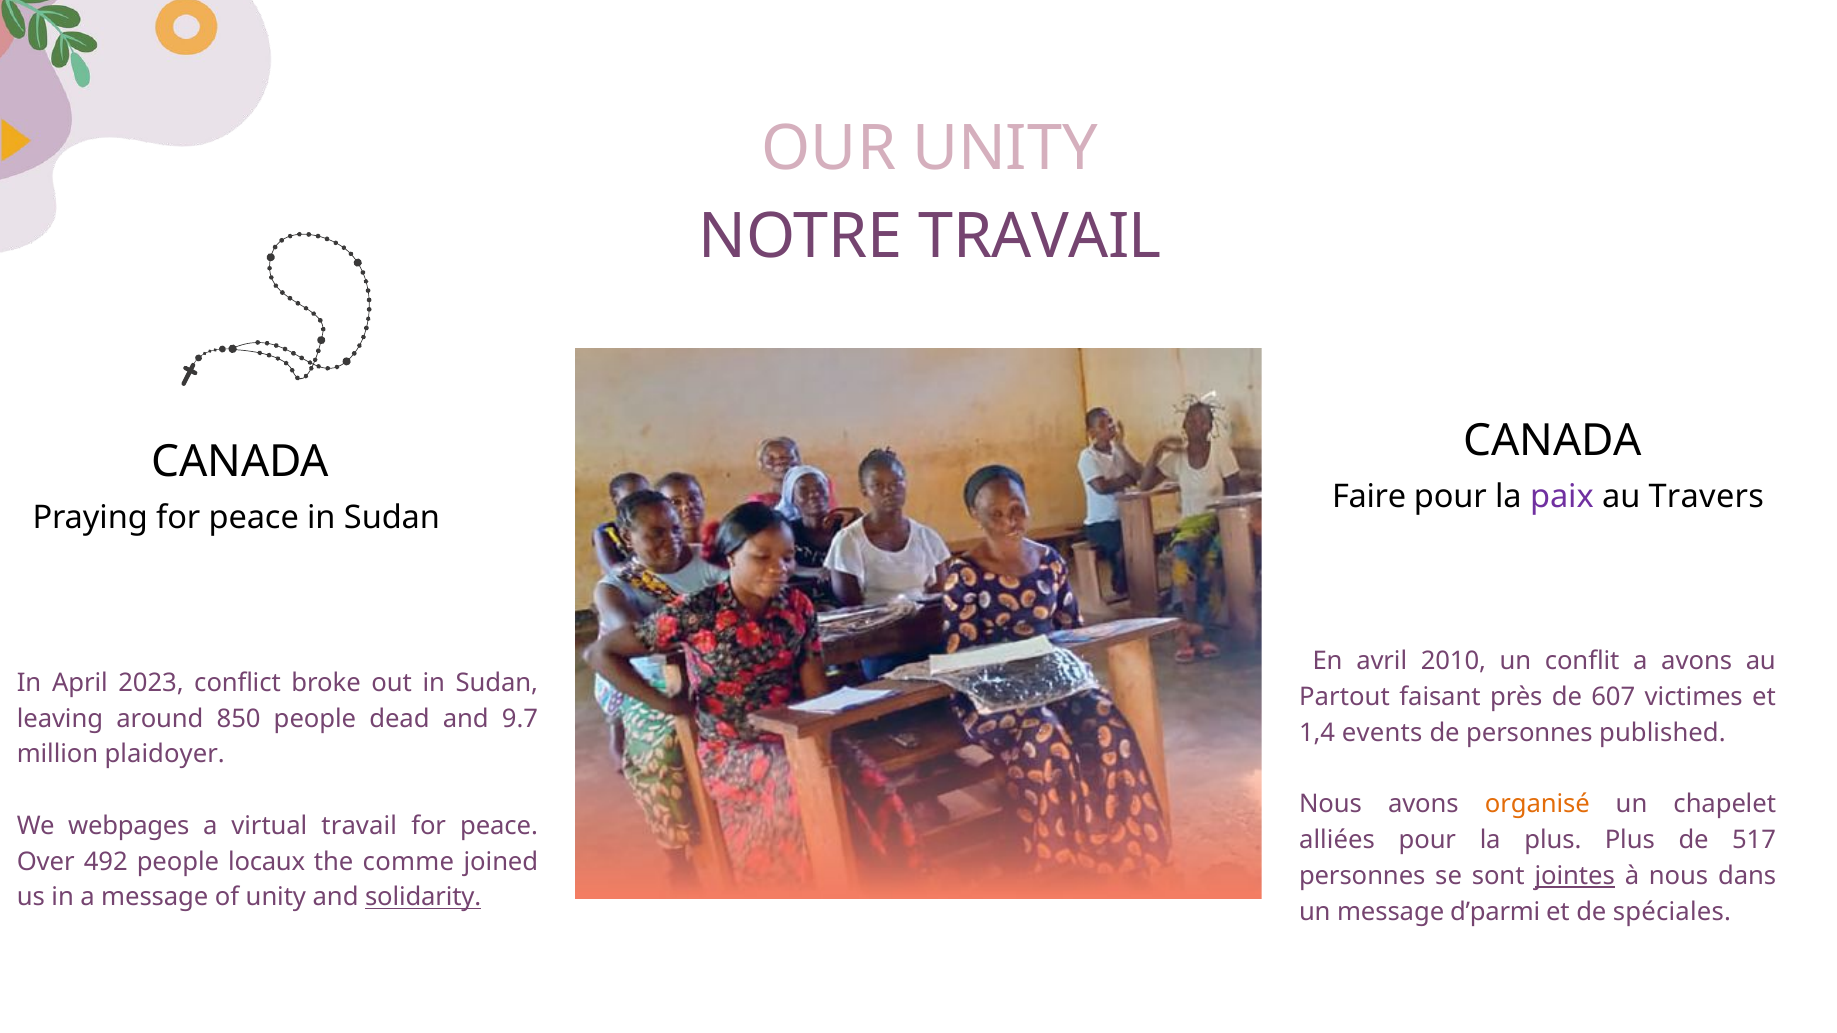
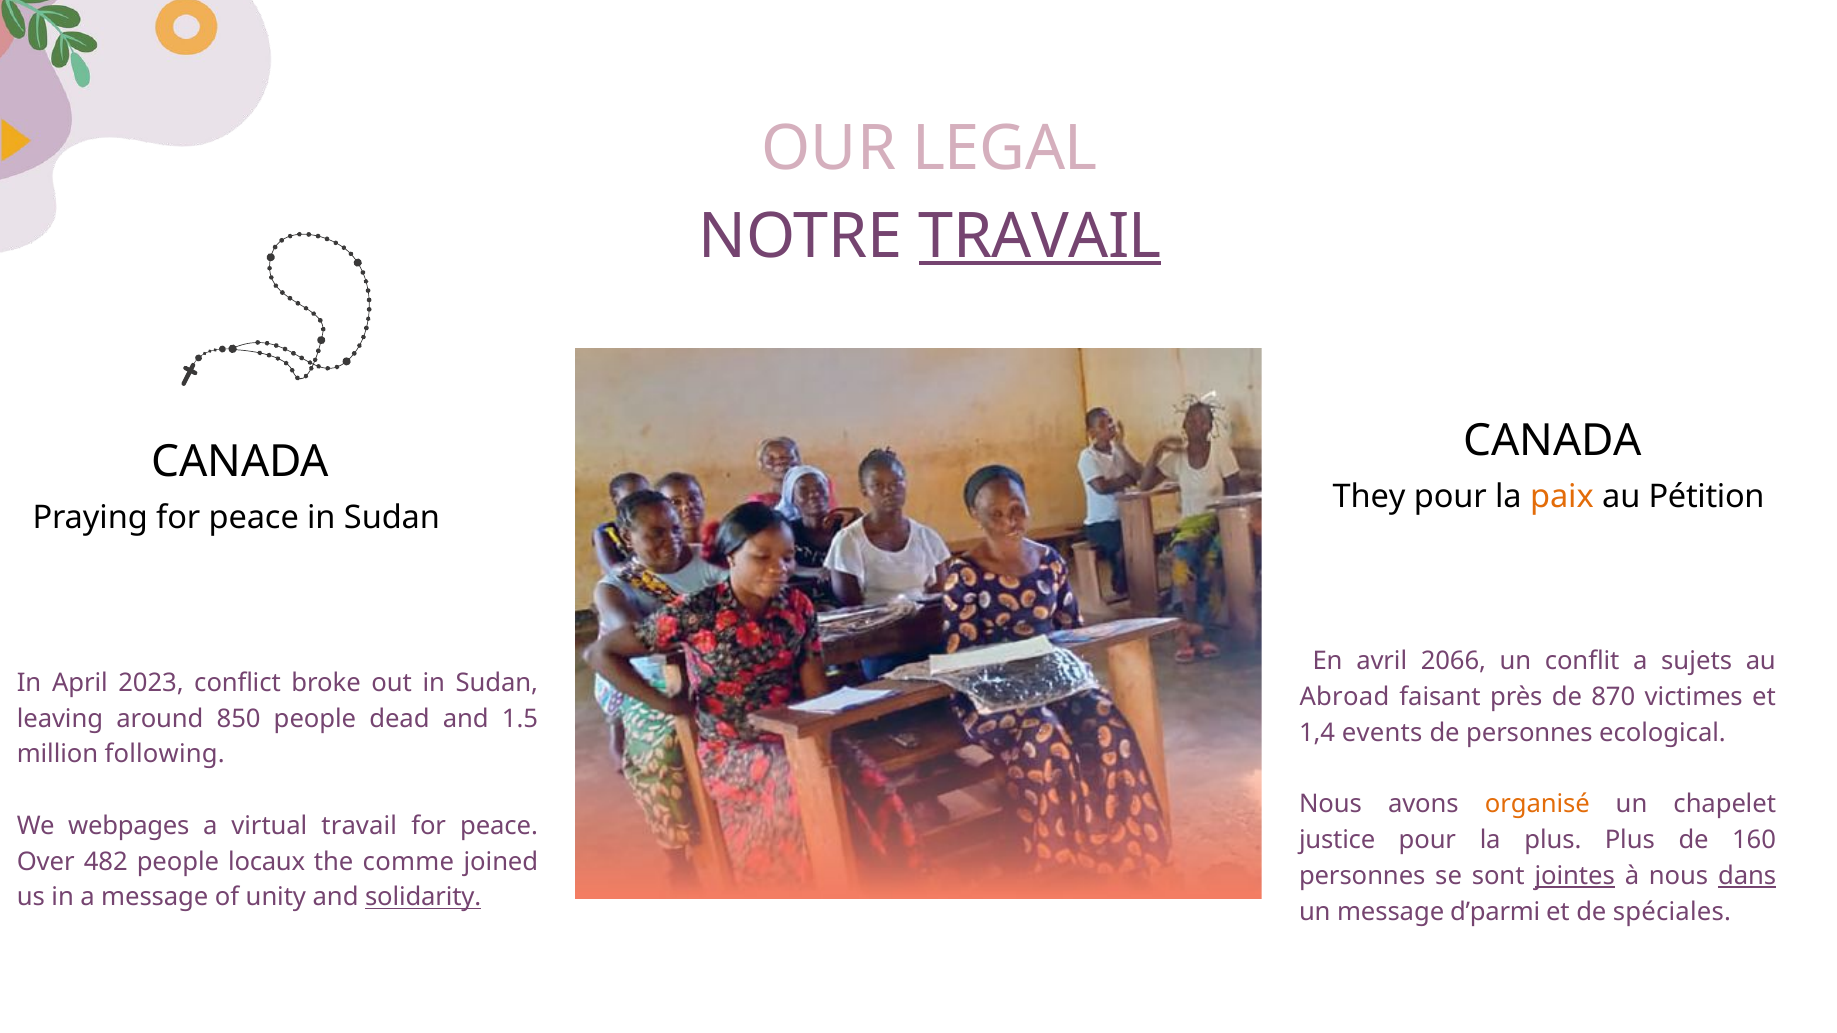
OUR UNITY: UNITY -> LEGAL (1005, 148)
TRAVAIL underline: none -> present (1040, 236)
Faire: Faire -> They (1369, 496)
paix colour: purple -> orange (1562, 496)
Travers: Travers -> Pétition (1707, 496)
2010: 2010 -> 2066 (1453, 662)
a avons: avons -> sujets (1697, 662)
Partout: Partout -> Abroad (1344, 697)
607: 607 -> 870 (1613, 697)
9.7: 9.7 -> 1.5 (520, 719)
published: published -> ecological (1663, 733)
plaidoyer: plaidoyer -> following (165, 755)
alliées: alliées -> justice (1337, 840)
517: 517 -> 160 (1754, 840)
492: 492 -> 482 (106, 862)
dans underline: none -> present (1747, 876)
